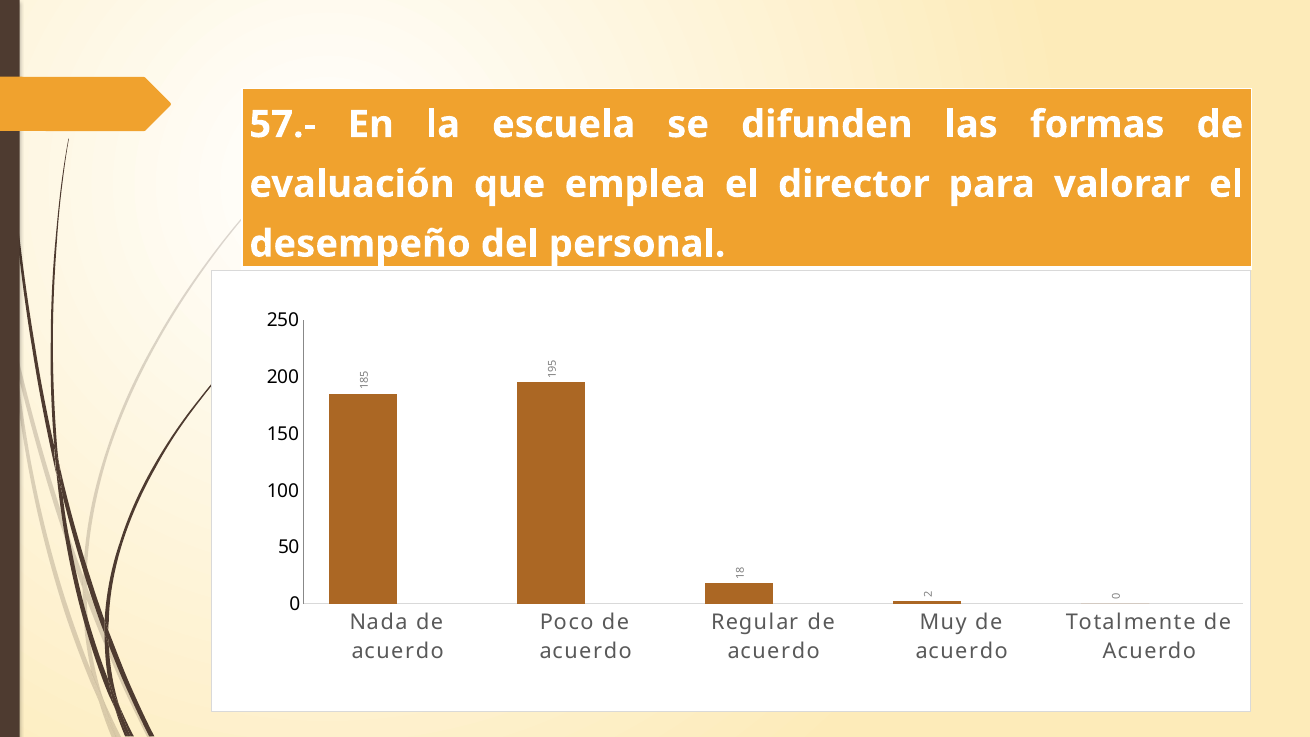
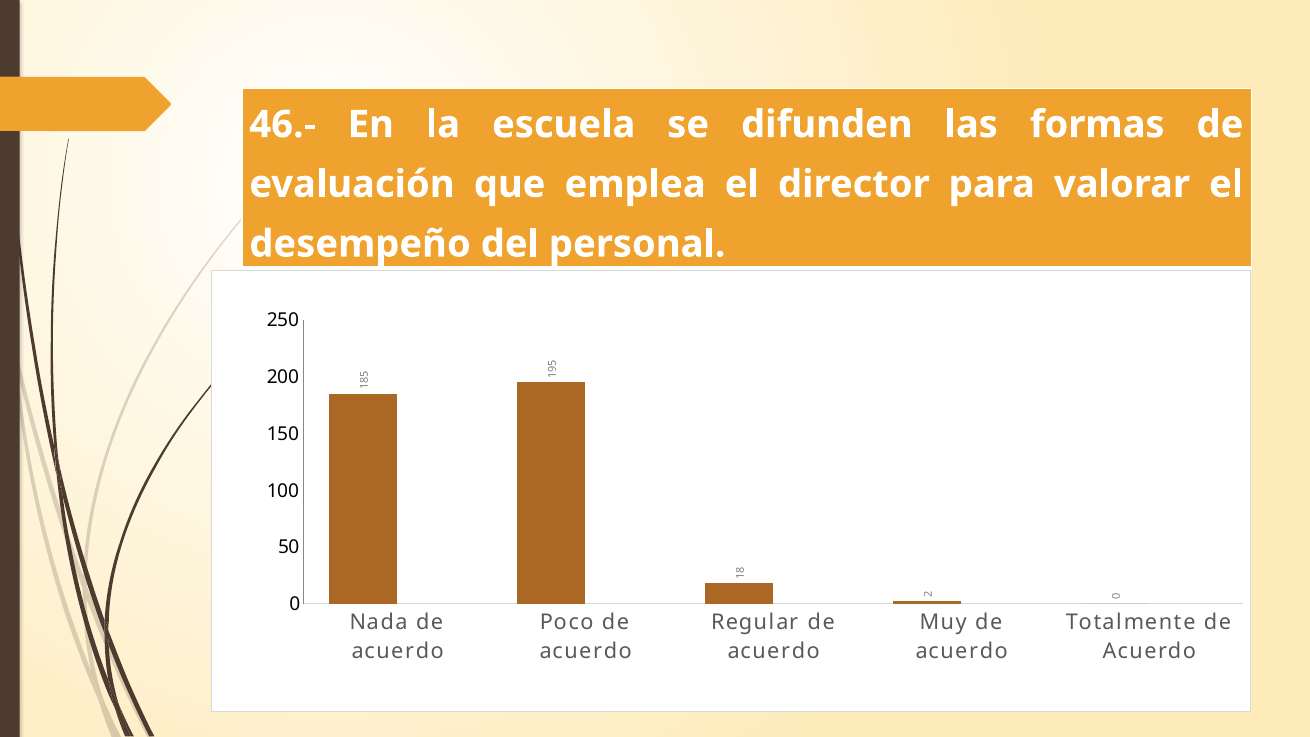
57.-: 57.- -> 46.- (283, 125)
